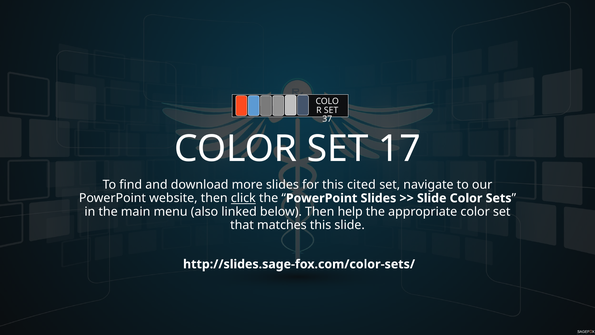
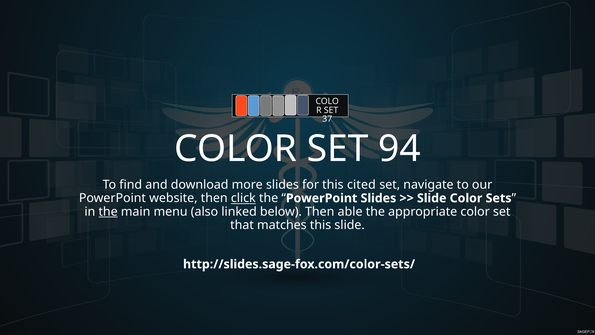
17: 17 -> 94 (399, 149)
the underline: none -> present (108, 211)
help: help -> able (350, 211)
